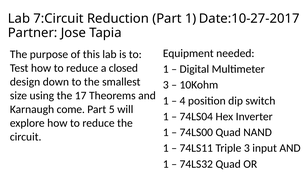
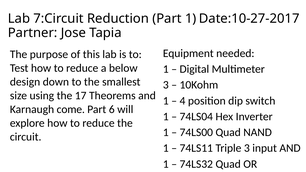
closed: closed -> below (123, 68)
5: 5 -> 6 (112, 109)
